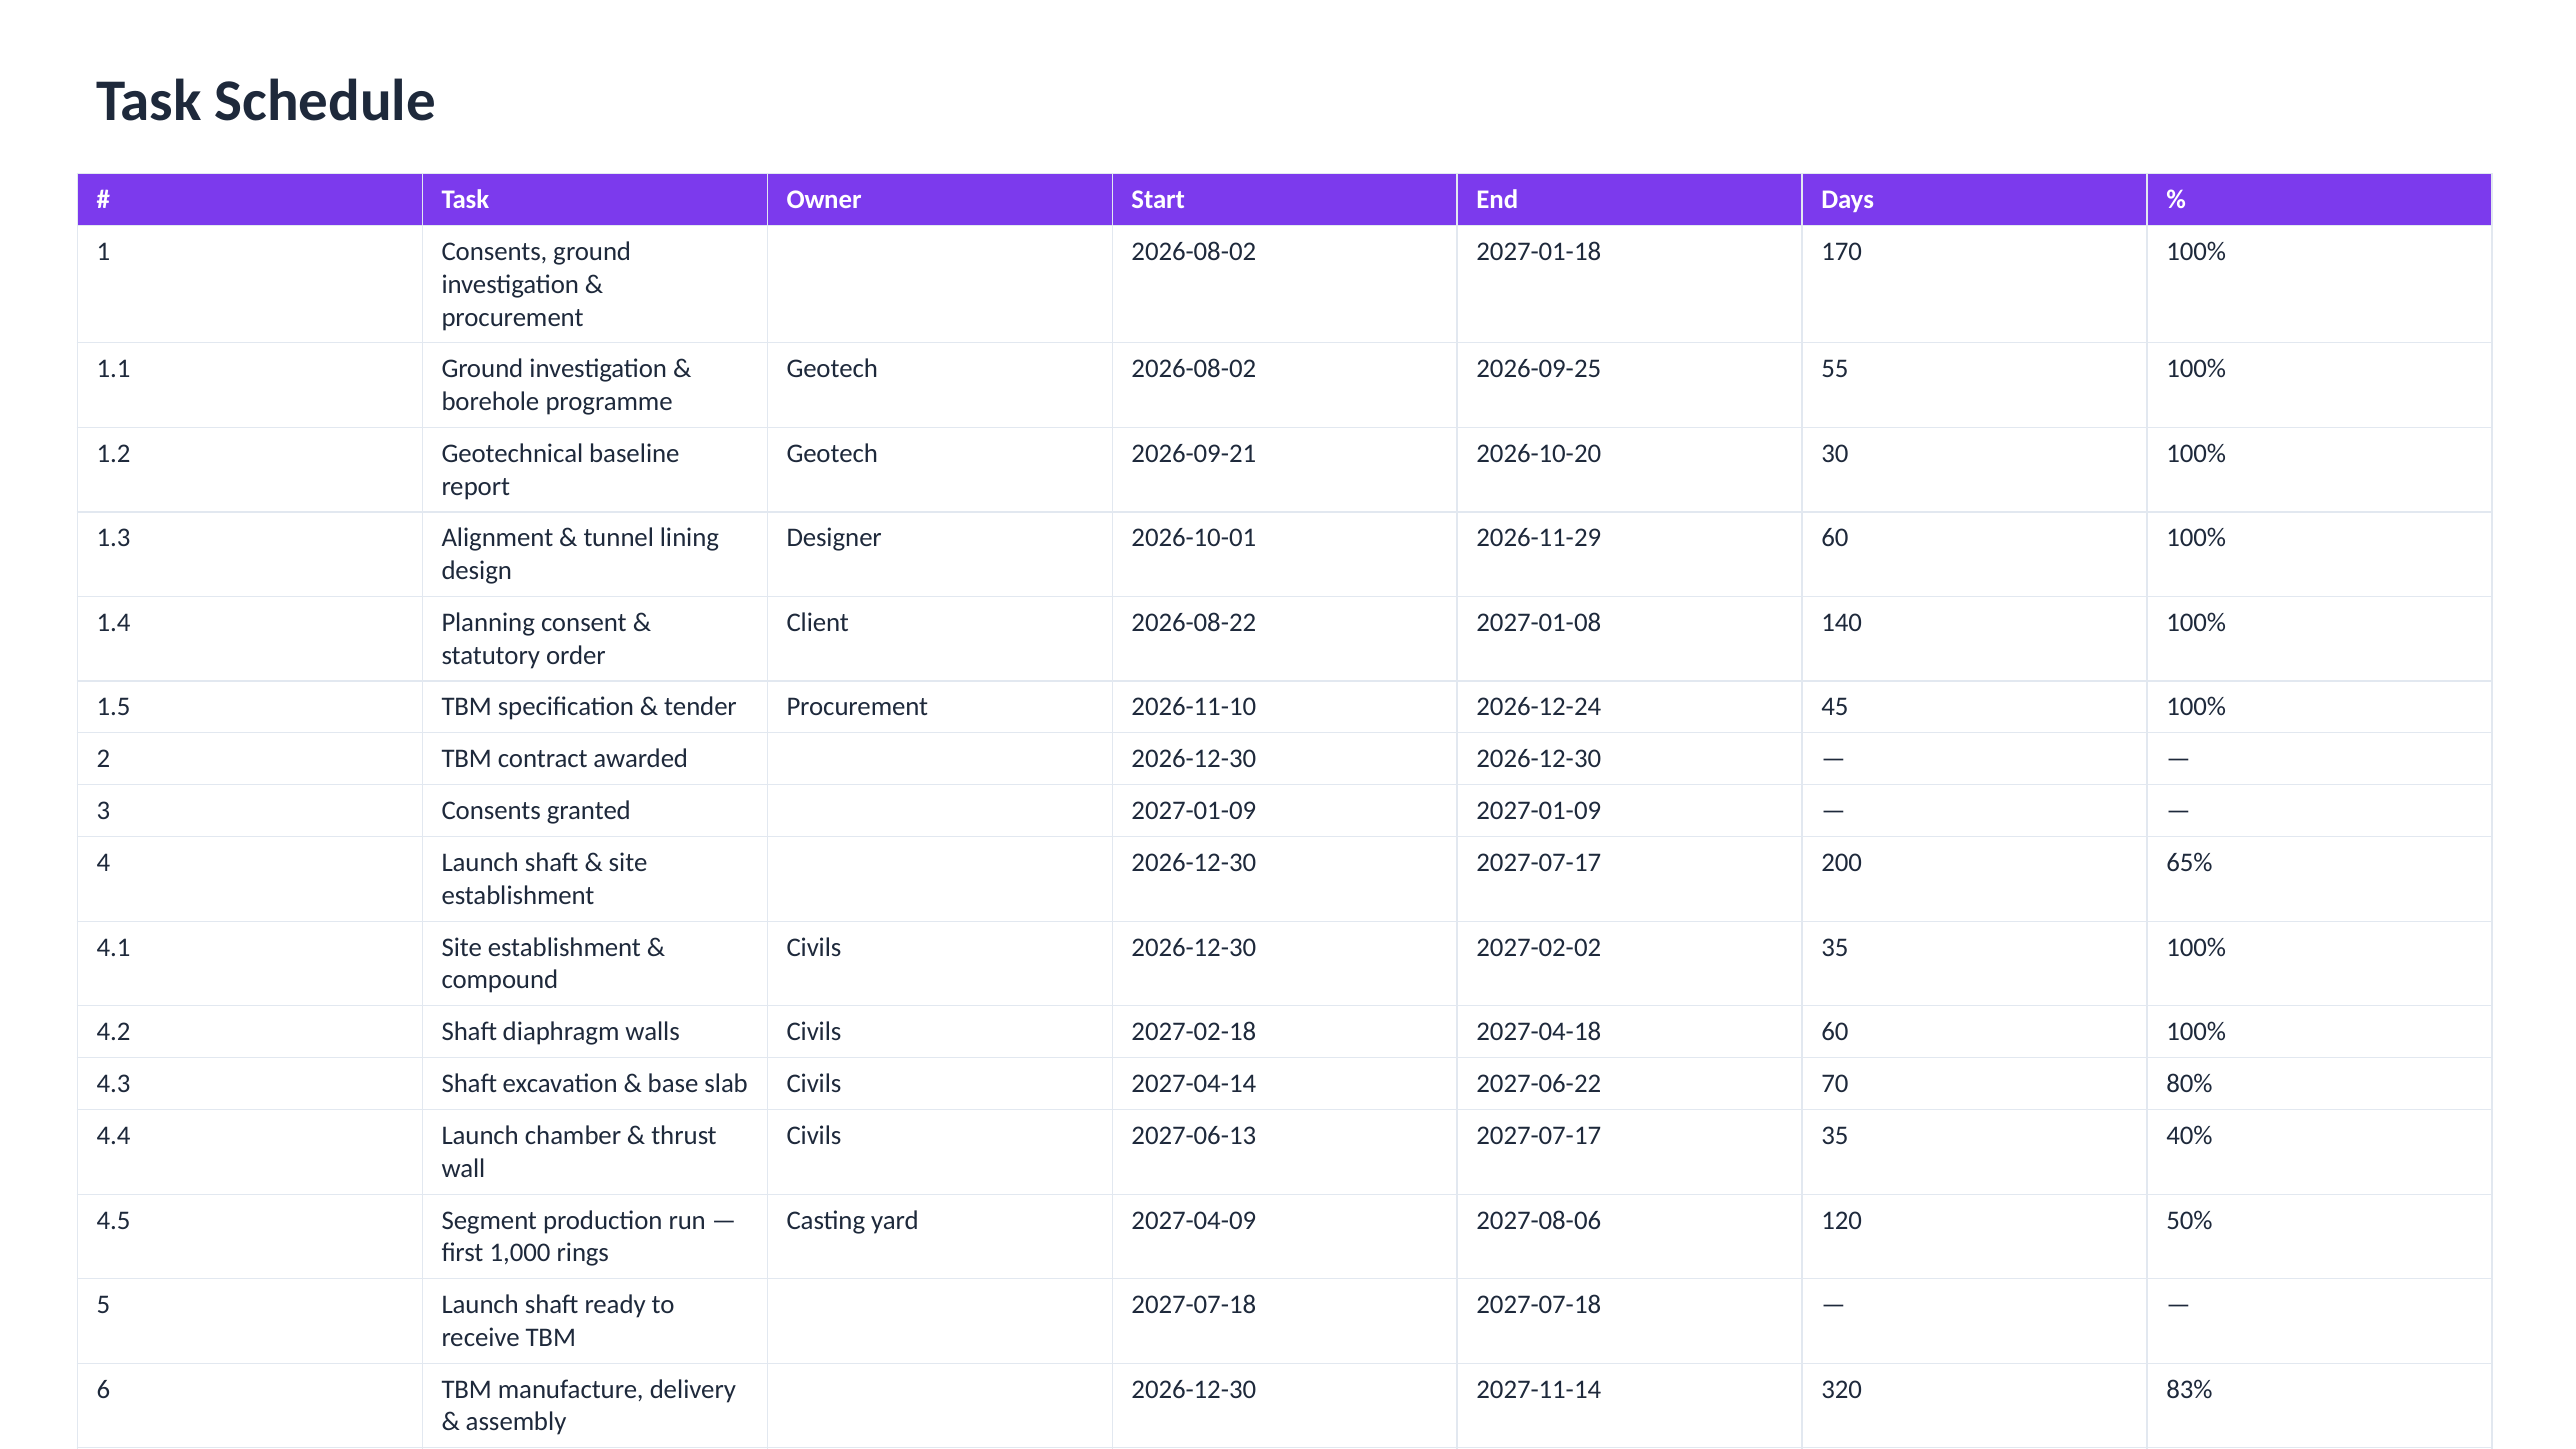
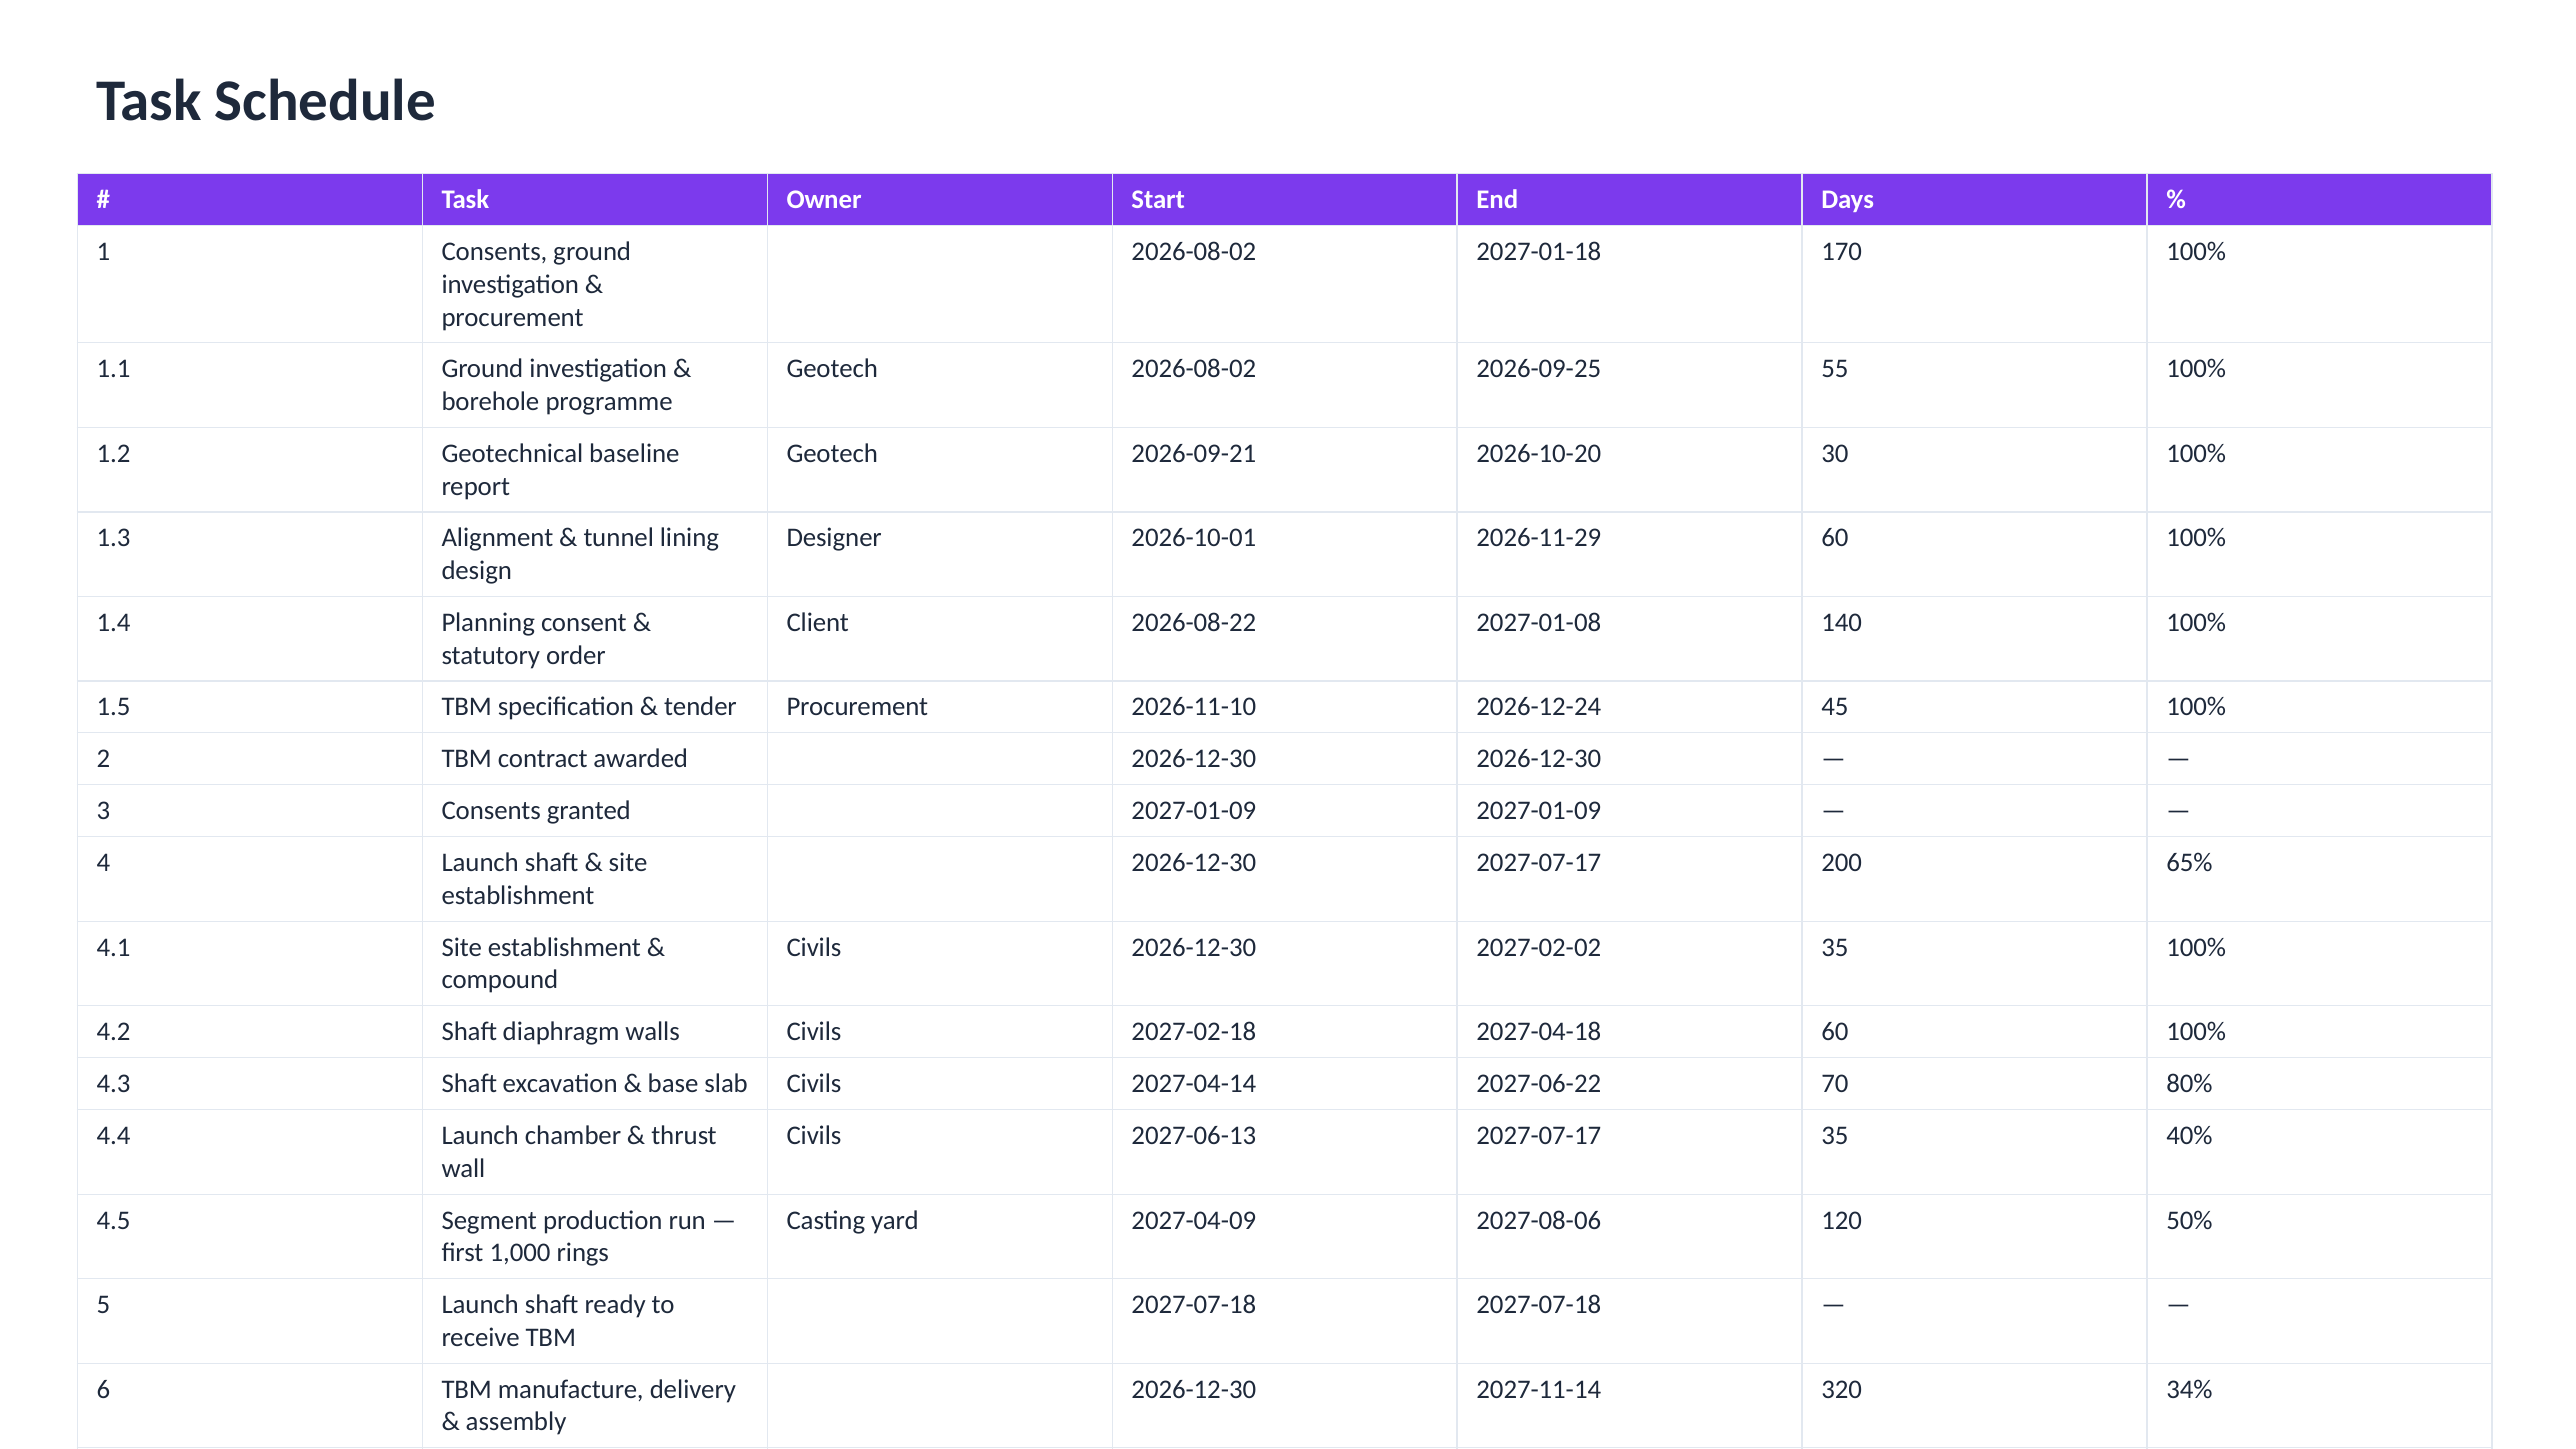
83%: 83% -> 34% (2189, 1389)
